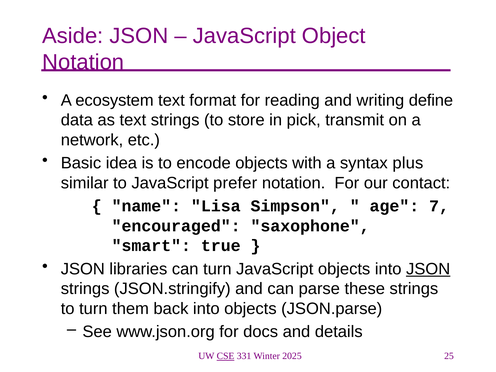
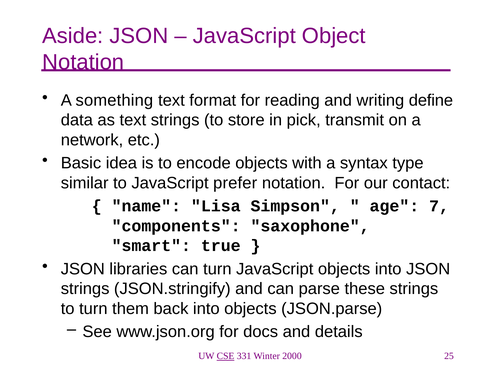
ecosystem: ecosystem -> something (114, 100)
plus: plus -> type (408, 163)
encouraged: encouraged -> components (176, 226)
JSON underline: present -> none (428, 269)
2025: 2025 -> 2000 (292, 356)
